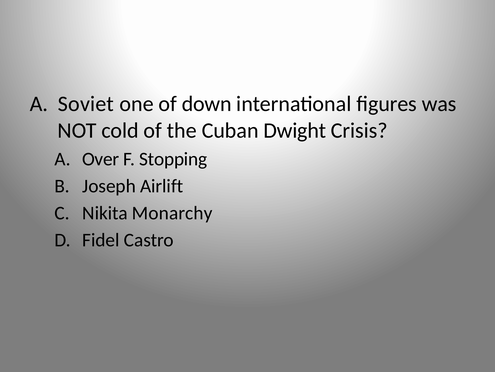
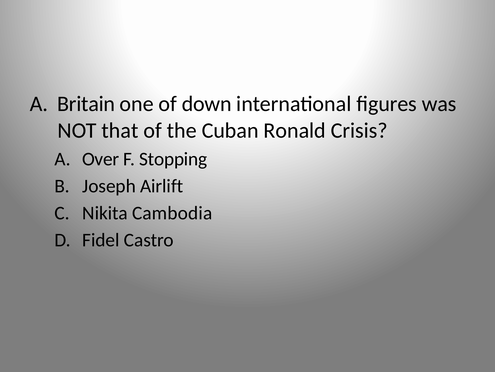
Soviet: Soviet -> Britain (86, 104)
cold: cold -> that (120, 130)
Dwight: Dwight -> Ronald (295, 130)
Monarchy: Monarchy -> Cambodia (172, 213)
